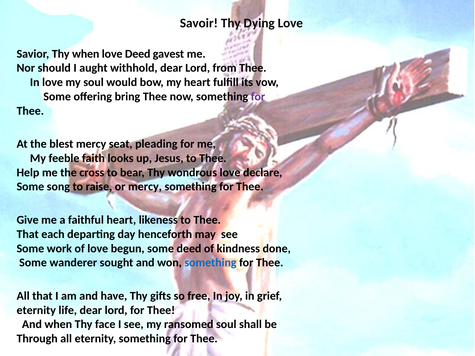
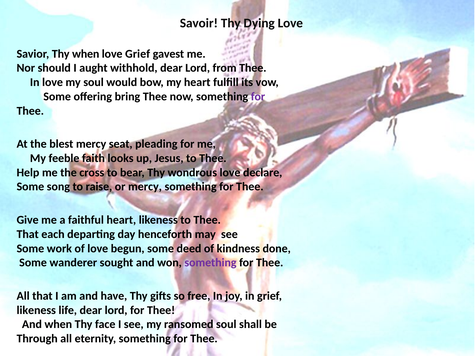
love Deed: Deed -> Grief (138, 54)
something colour: blue -> purple (210, 263)
eternity: eternity -> likeness (36, 310)
